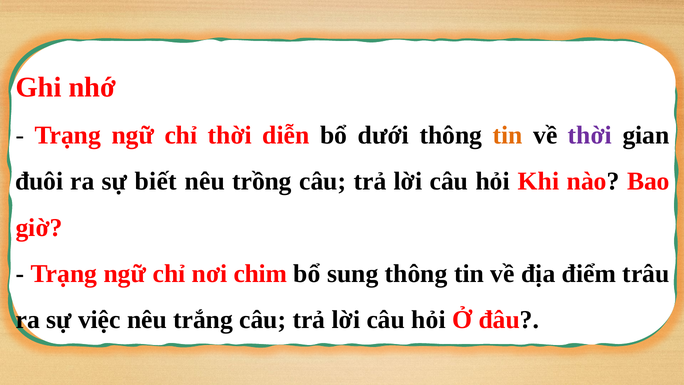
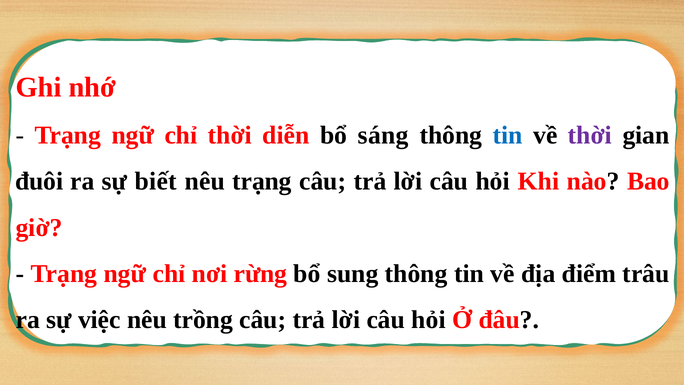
dưới: dưới -> sáng (383, 135)
tin colour: orange -> blue (508, 135)
nêu trồng: trồng -> trạng (262, 181)
chim: chim -> rừng (260, 274)
trắng: trắng -> trồng (203, 320)
